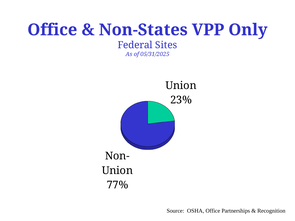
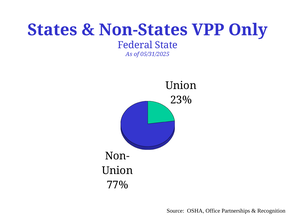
Office: Office -> States (52, 30)
Sites: Sites -> State (166, 45)
